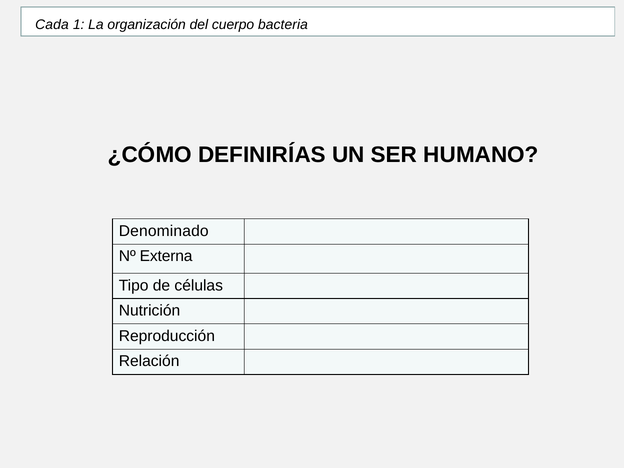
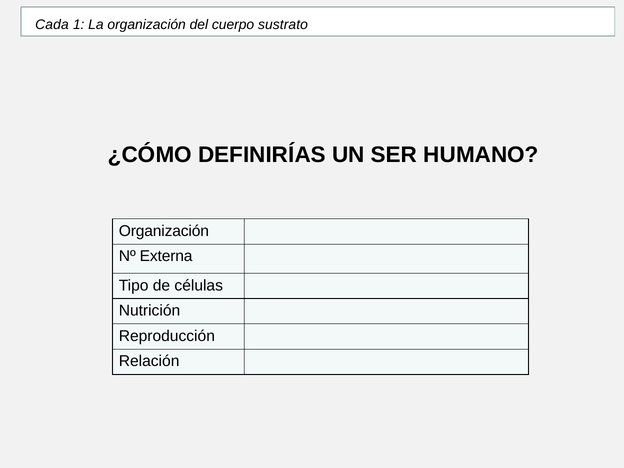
bacteria: bacteria -> sustrato (283, 25)
Denominado: Denominado -> Organización (164, 231)
